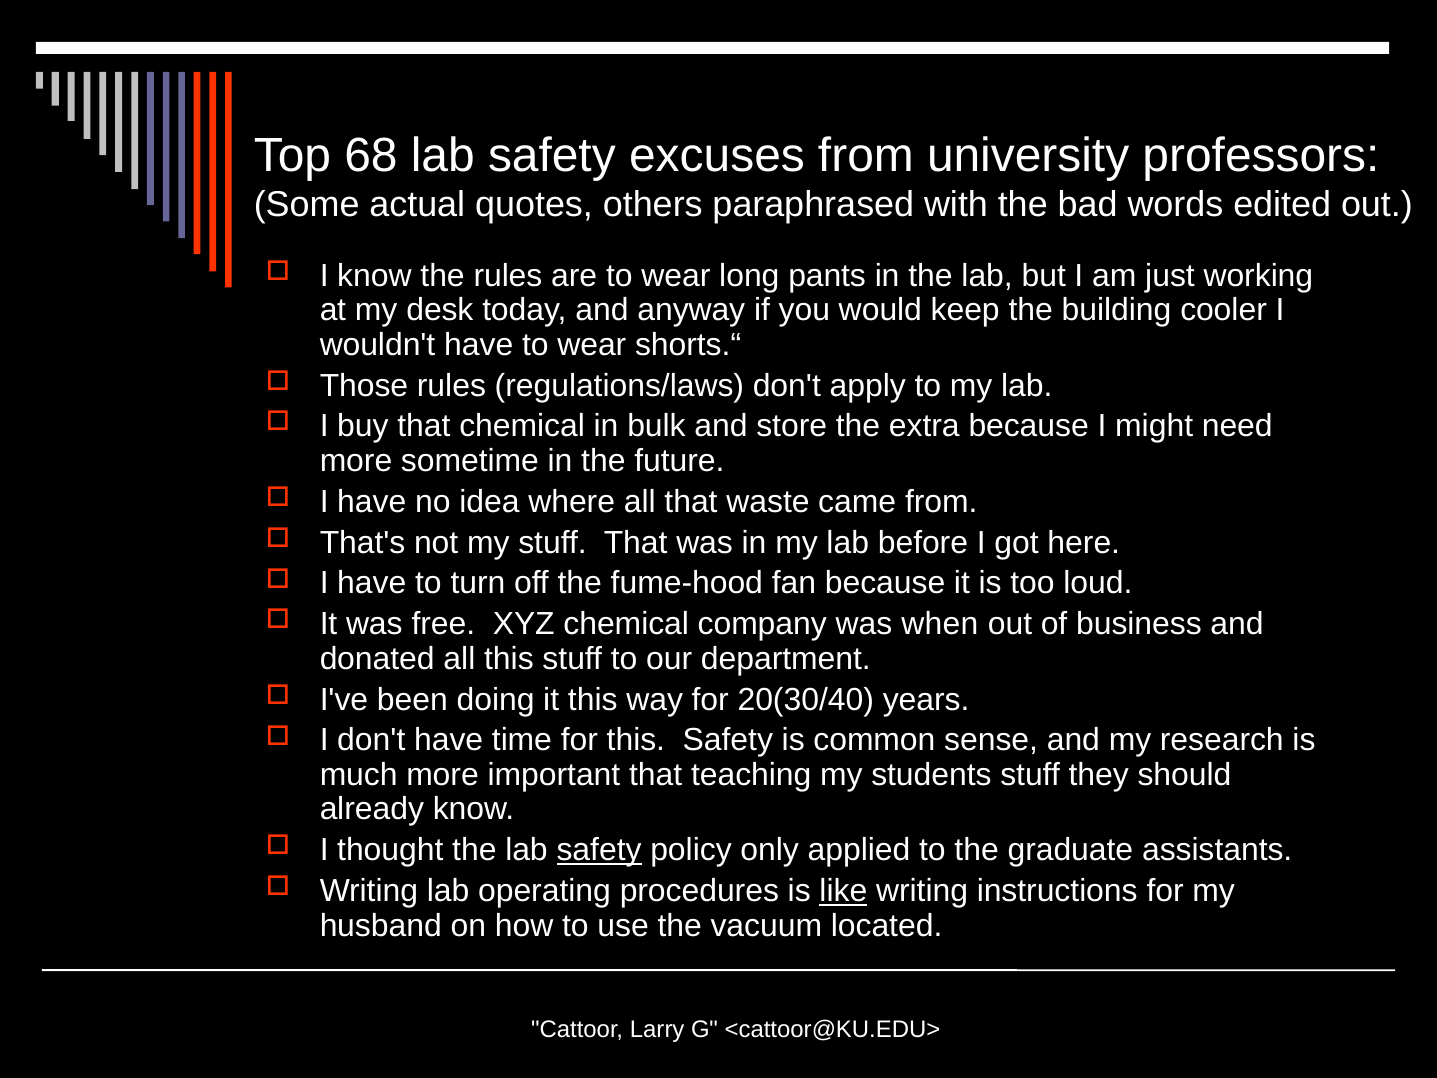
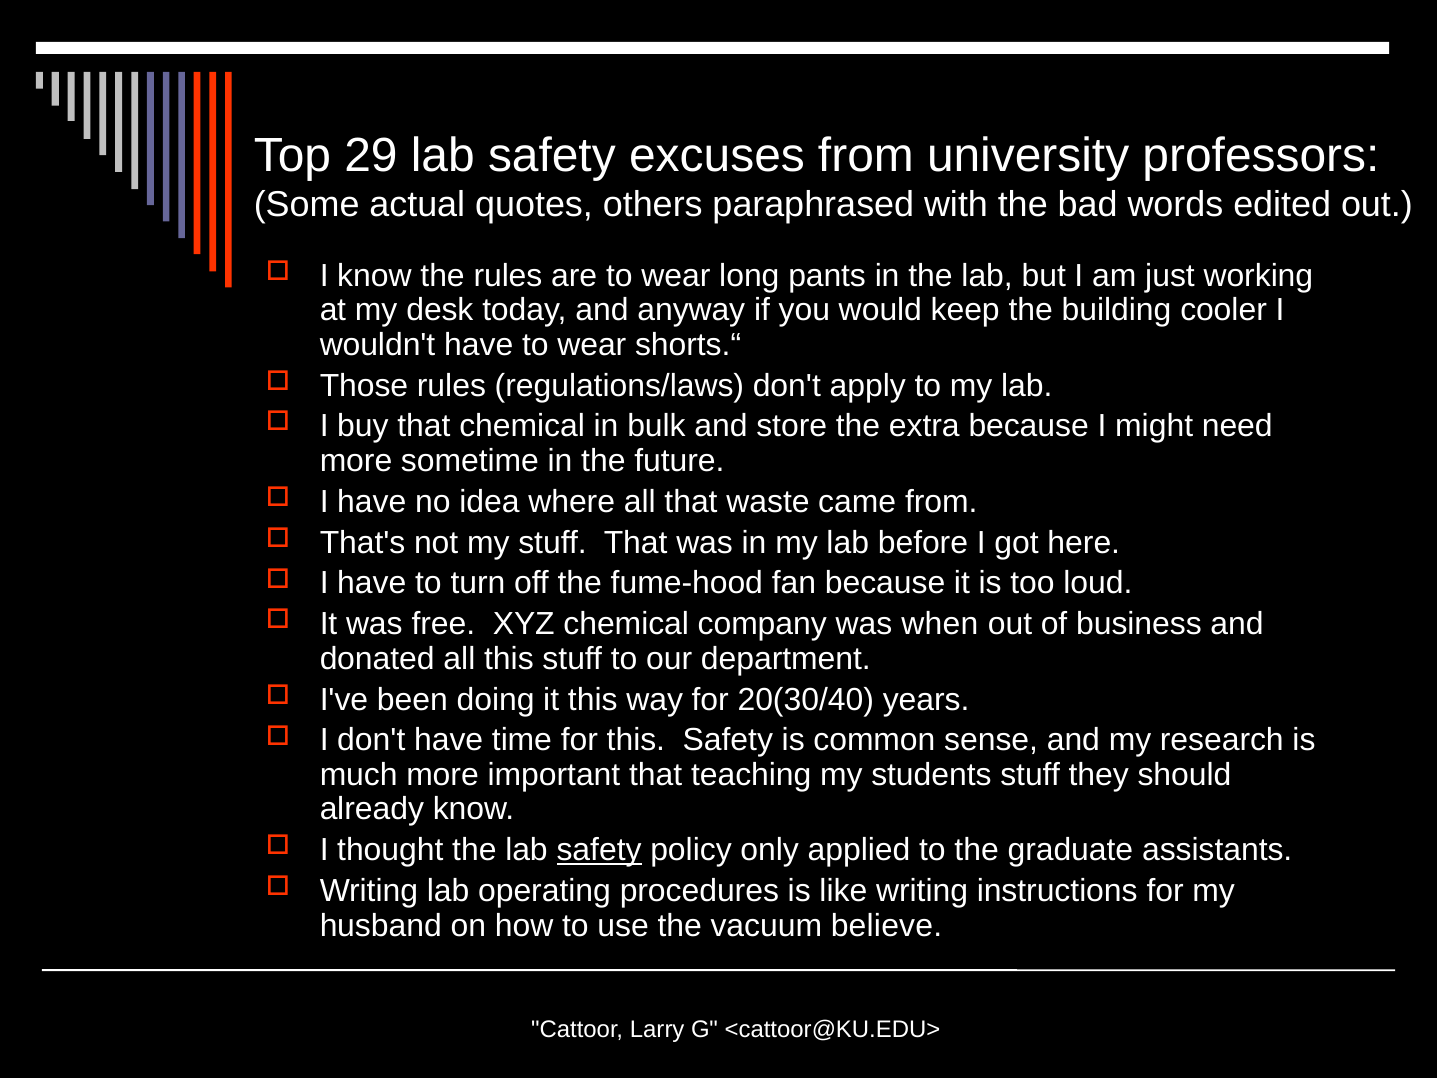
68: 68 -> 29 (371, 155)
like underline: present -> none (843, 891)
located: located -> believe (886, 925)
